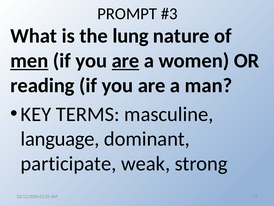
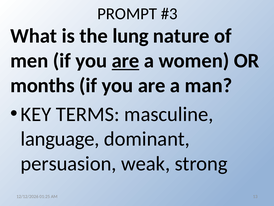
men underline: present -> none (29, 61)
reading: reading -> months (42, 85)
participate: participate -> persuasion (69, 163)
